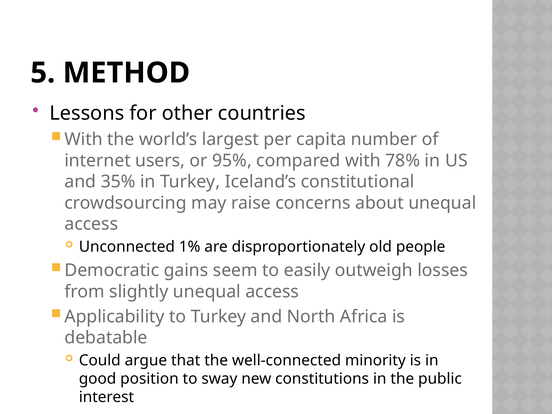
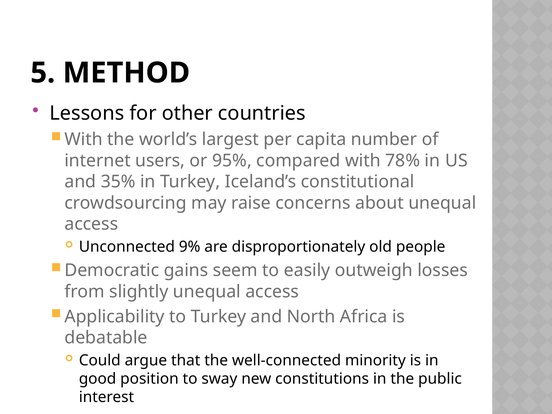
1%: 1% -> 9% (190, 247)
